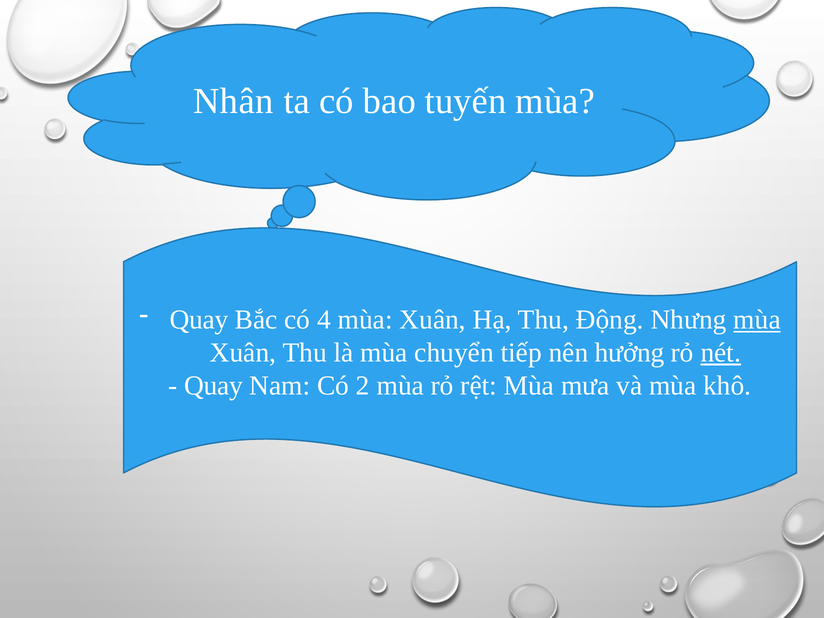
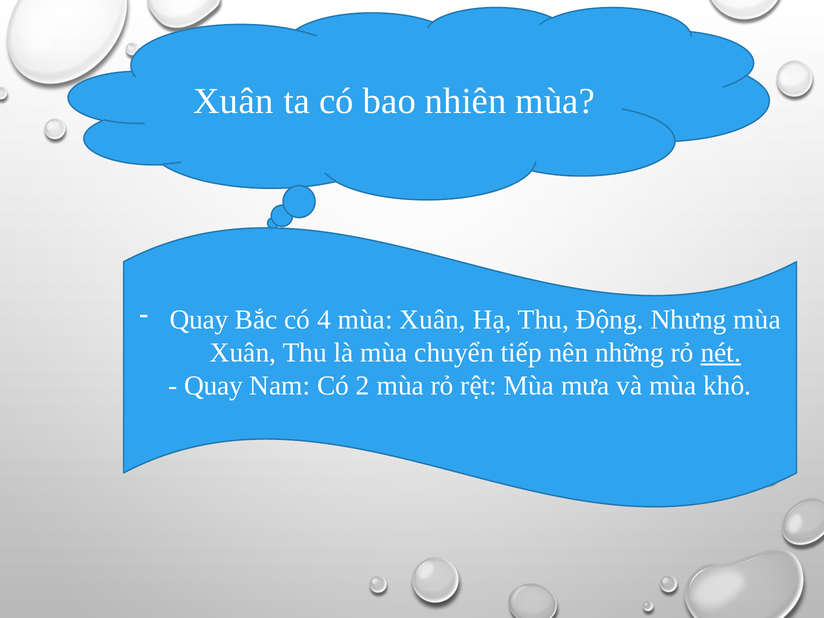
Nhân: Nhân -> Xuân (233, 101)
tuyến: tuyến -> nhiên (466, 101)
mùa underline: present -> none (757, 320)
hưởng: hưởng -> những (630, 353)
